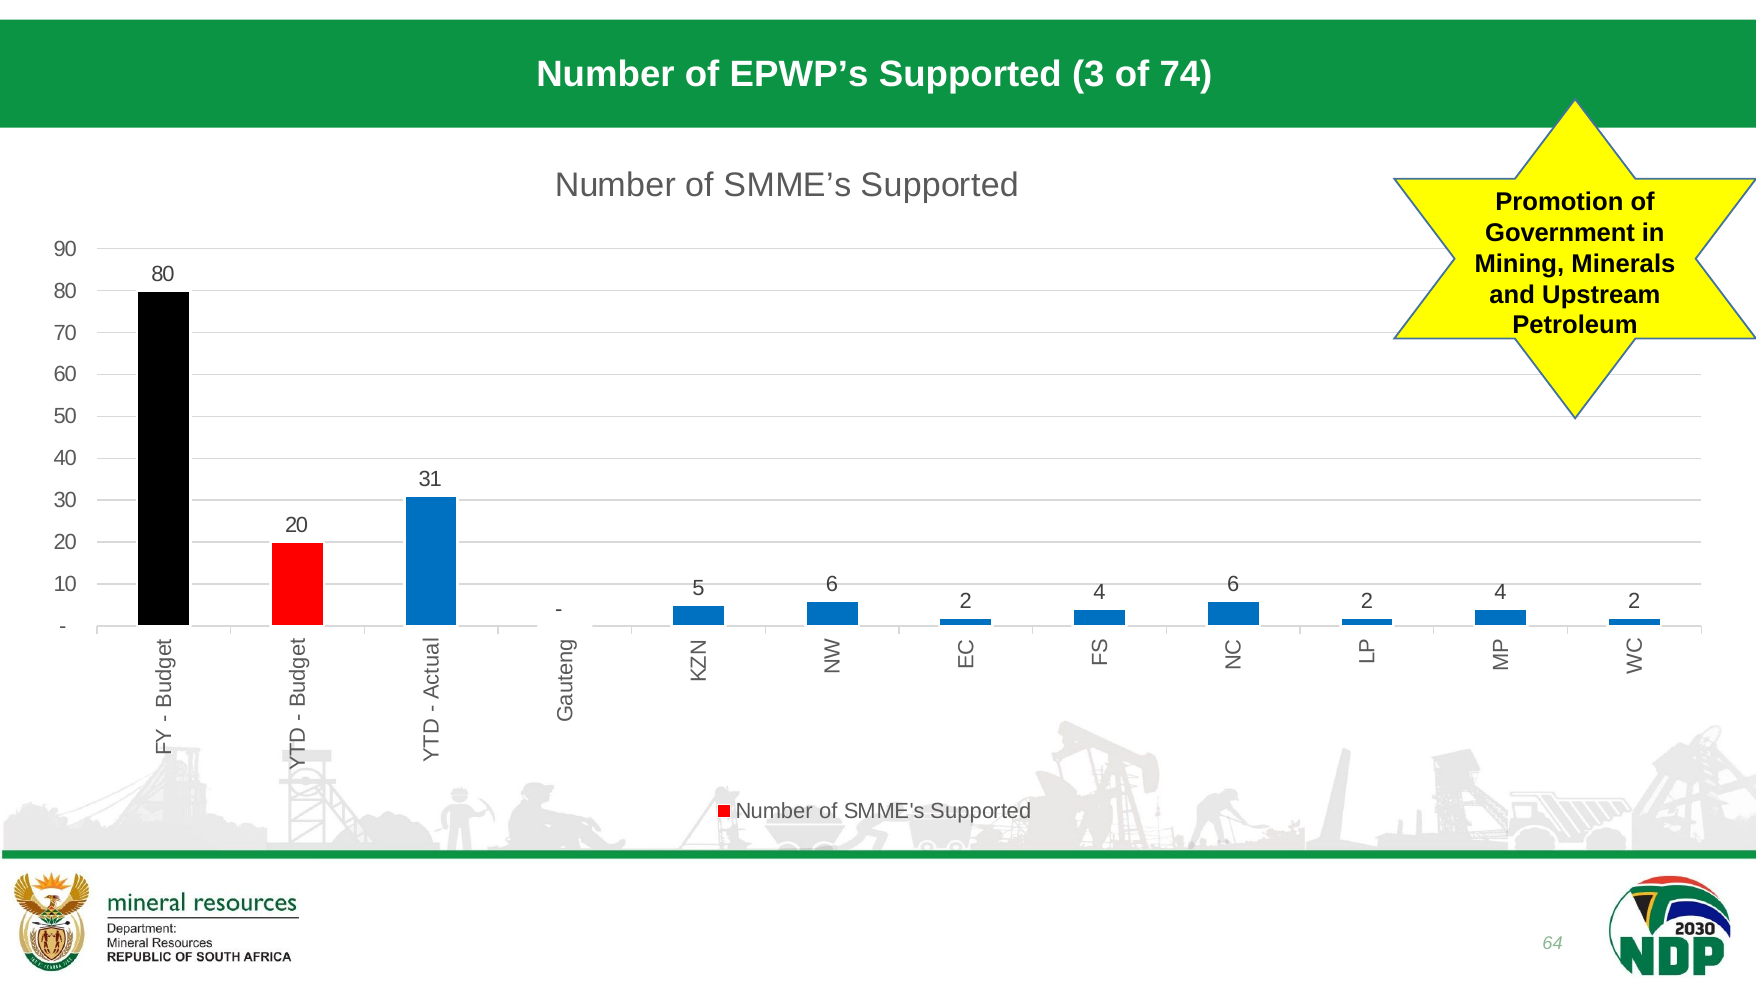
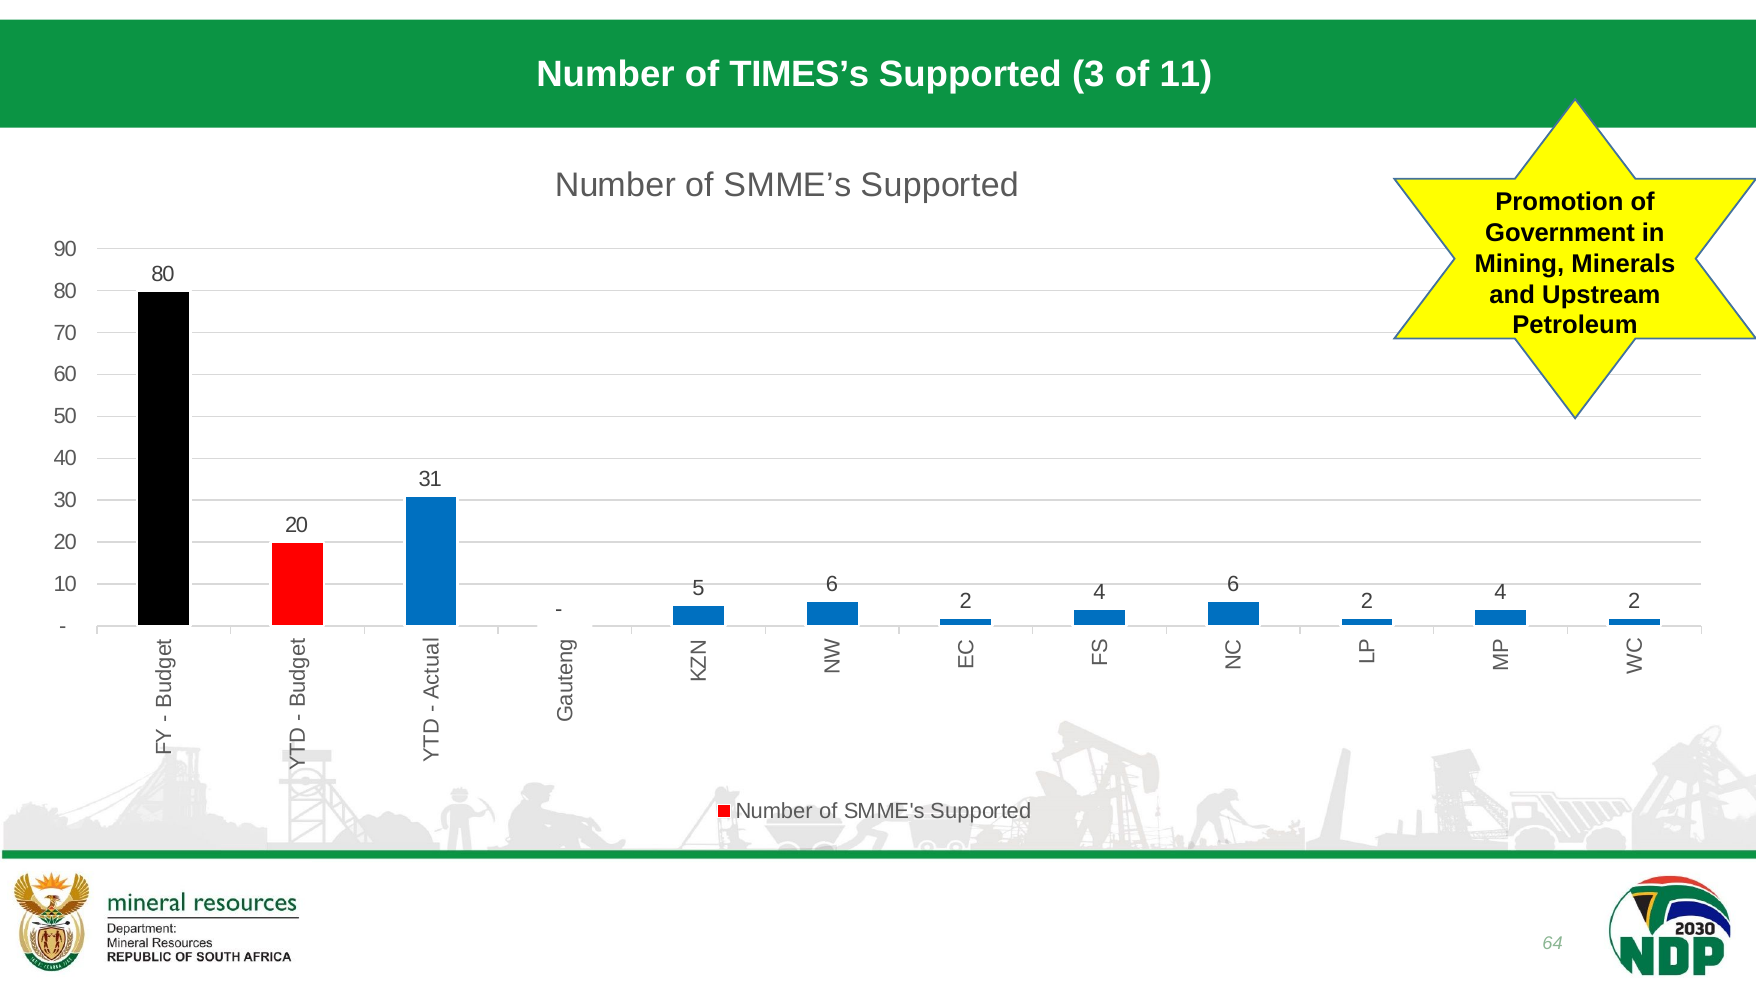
EPWP’s: EPWP’s -> TIMES’s (799, 75)
74: 74 -> 11 (1186, 75)
